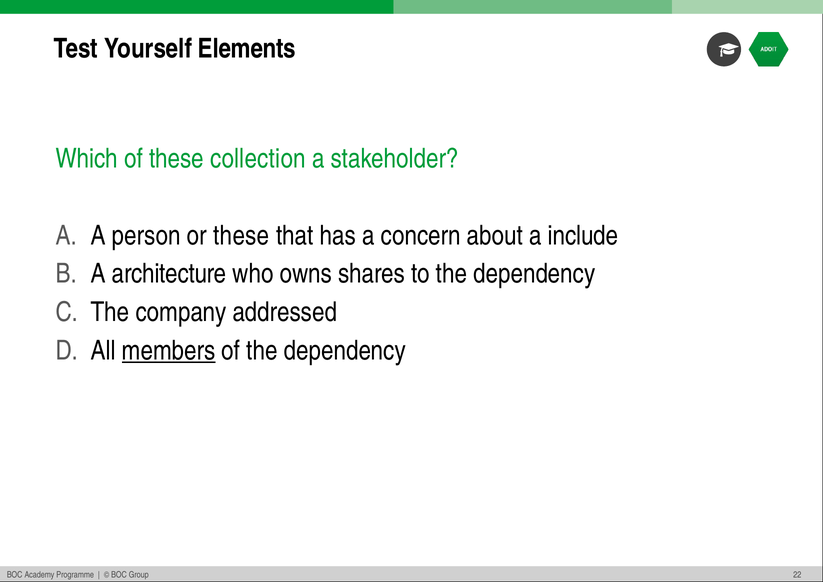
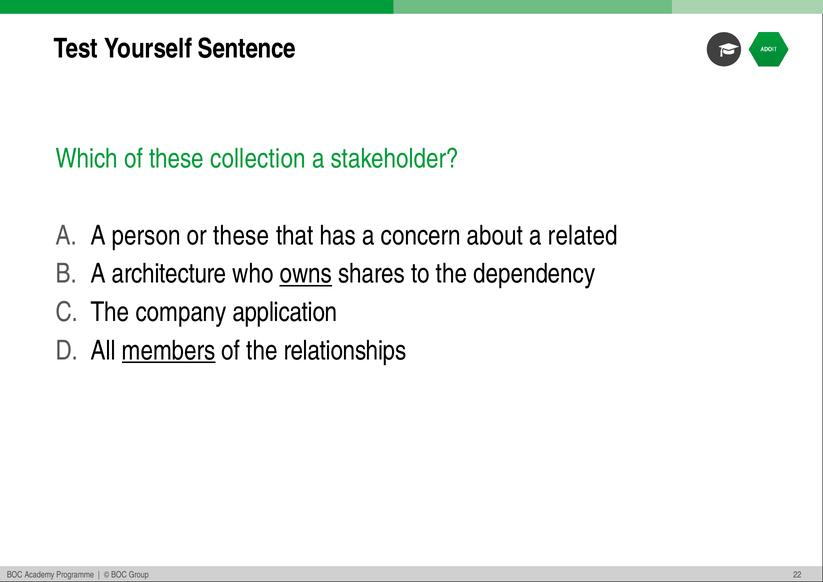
Elements: Elements -> Sentence (247, 48)
include: include -> related (583, 236)
owns underline: none -> present (306, 274)
addressed: addressed -> application (285, 312)
of the dependency: dependency -> relationships (345, 351)
